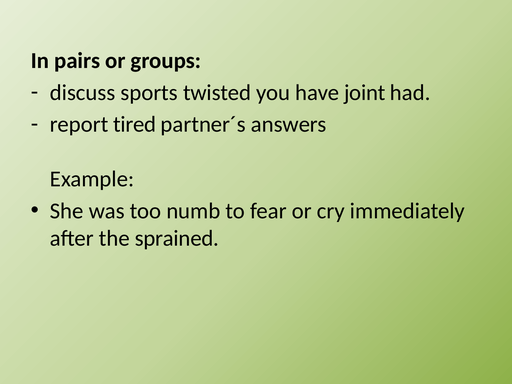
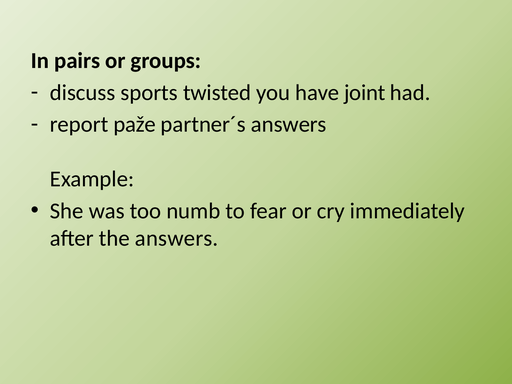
tired: tired -> paže (135, 124)
the sprained: sprained -> answers (177, 238)
